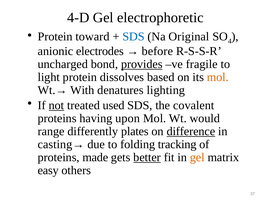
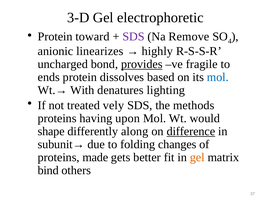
4-D: 4-D -> 3-D (78, 18)
SDS colour: blue -> purple (133, 37)
Original: Original -> Remove (189, 37)
electrodes: electrodes -> linearizes (100, 51)
before: before -> highly (157, 51)
light: light -> ends (49, 77)
mol colour: orange -> blue (218, 77)
not underline: present -> none (56, 105)
used: used -> vely (114, 105)
covalent: covalent -> methods (194, 105)
range: range -> shape (51, 131)
plates: plates -> along (135, 131)
casting→: casting→ -> subunit→ (61, 144)
tracking: tracking -> changes (177, 144)
better underline: present -> none (147, 158)
easy: easy -> bind (48, 171)
